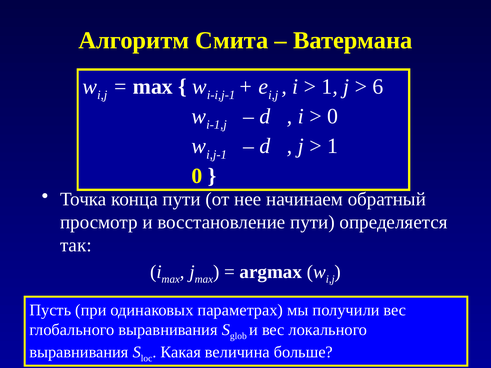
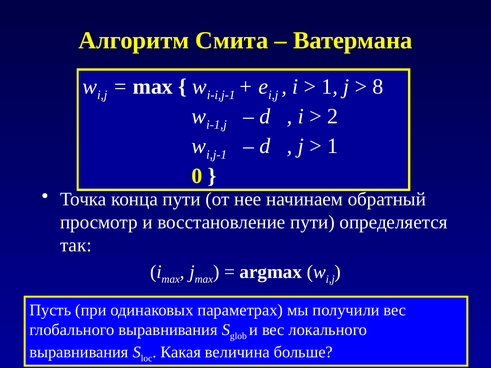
6: 6 -> 8 (378, 87)
0: 0 -> 2 (333, 116)
